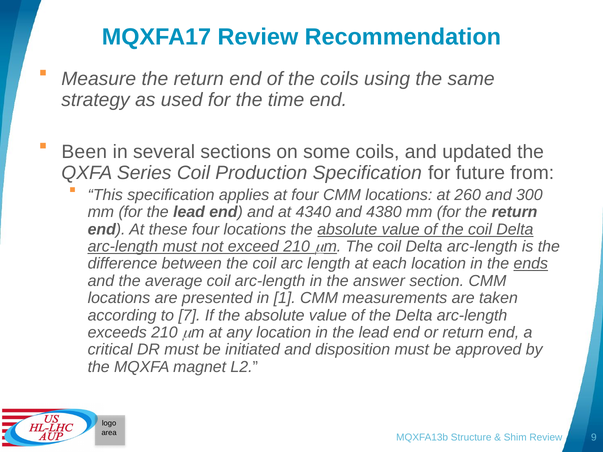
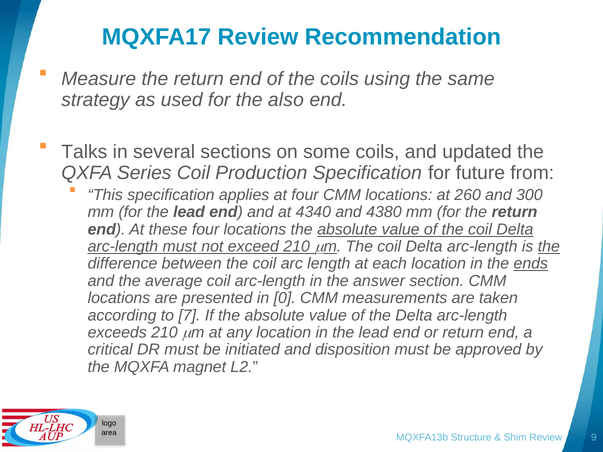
time: time -> also (286, 100)
Been: Been -> Talks (84, 152)
the underline: none -> present (549, 247)
1: 1 -> 0 (285, 298)
